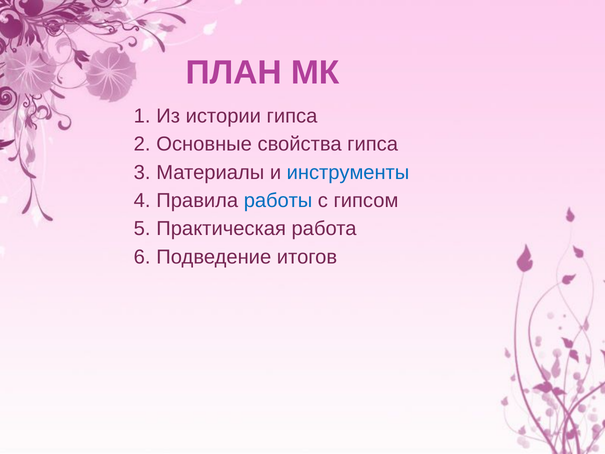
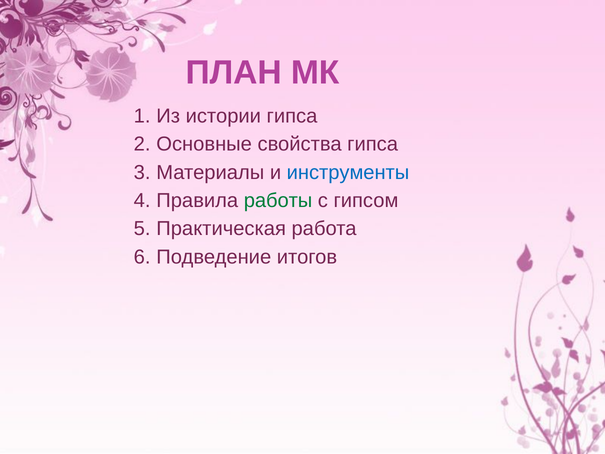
работы colour: blue -> green (278, 200)
